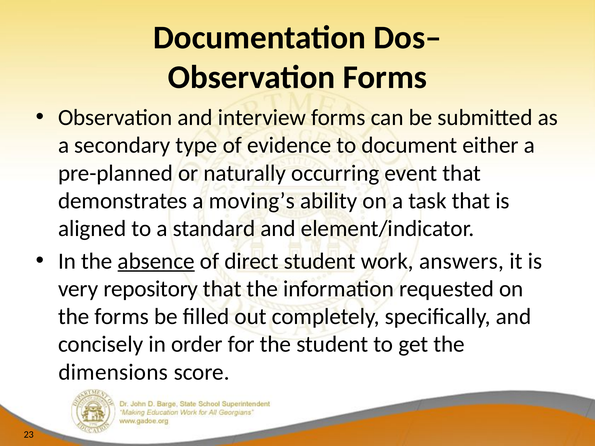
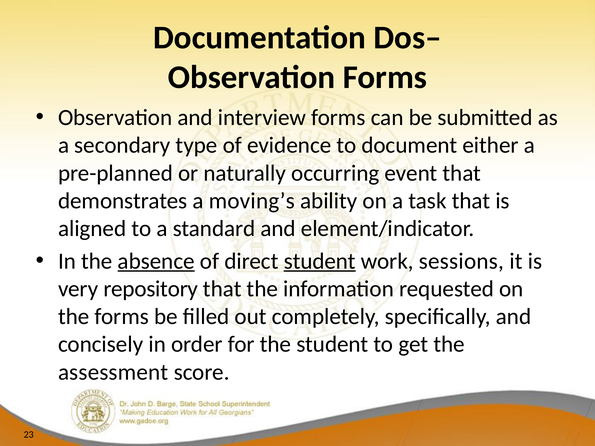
student underline: none -> present (320, 261)
answers: answers -> sessions (461, 261)
dimensions: dimensions -> assessment (113, 372)
